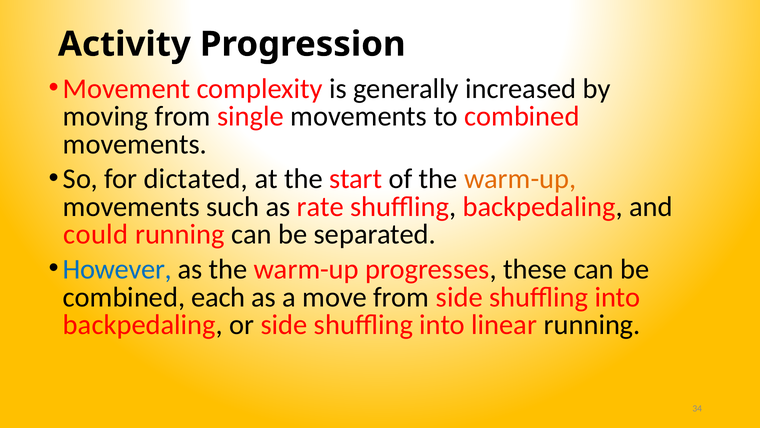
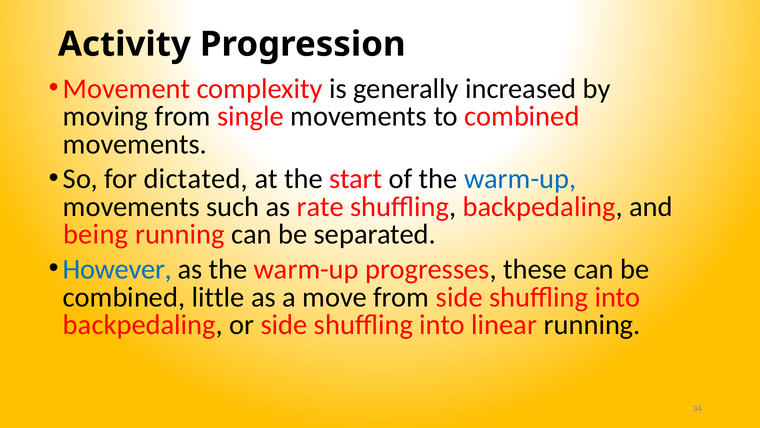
warm-up colour: orange -> blue (520, 179)
could: could -> being (96, 234)
each: each -> little (218, 297)
